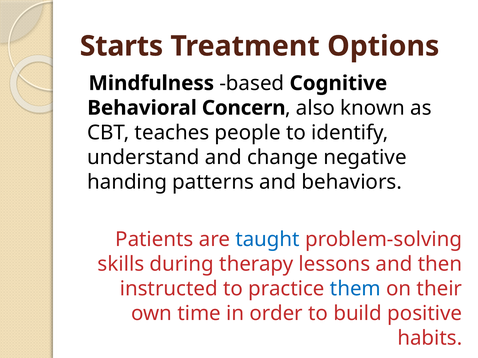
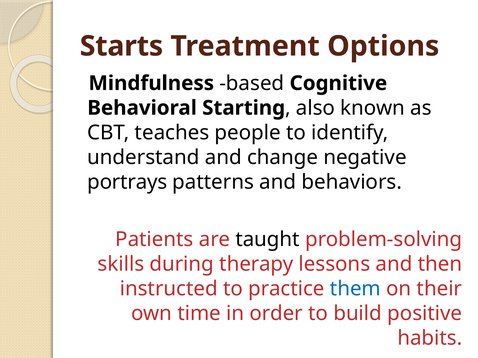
Concern: Concern -> Starting (244, 108)
handing: handing -> portrays (127, 182)
taught colour: blue -> black (268, 240)
